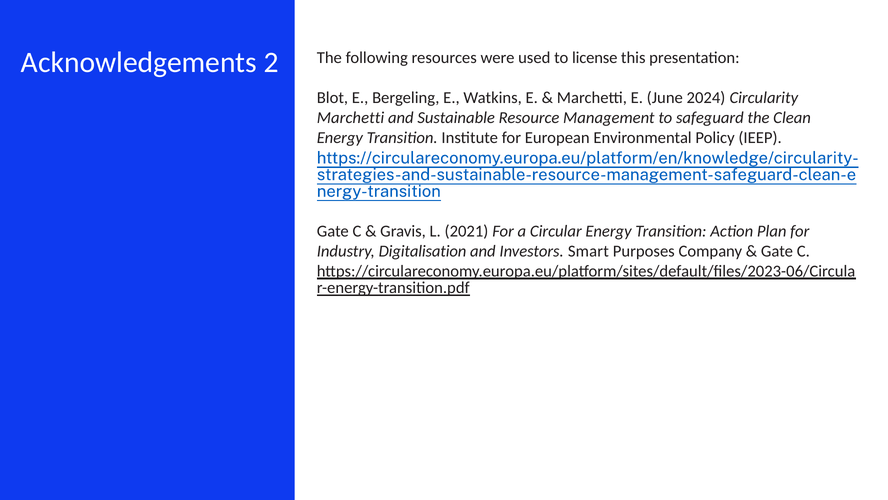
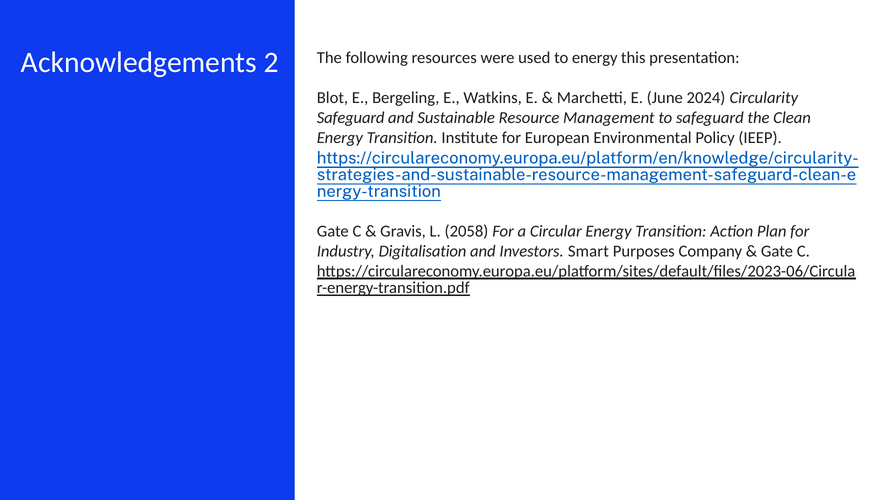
to license: license -> energy (595, 58)
Marchetti: Marchetti -> Safeguard (351, 118)
2021: 2021 -> 2058 (466, 231)
